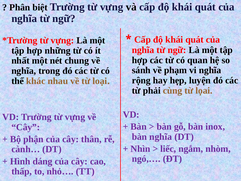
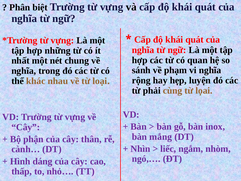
bàn nghĩa: nghĩa -> mắng (161, 137)
